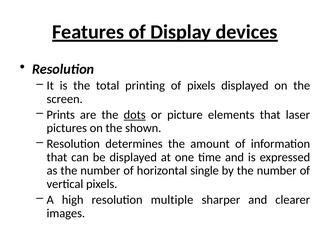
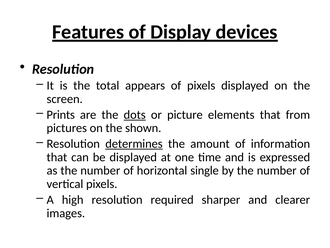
printing: printing -> appears (145, 85)
laser: laser -> from (298, 114)
determines underline: none -> present (134, 144)
multiple: multiple -> required (172, 199)
